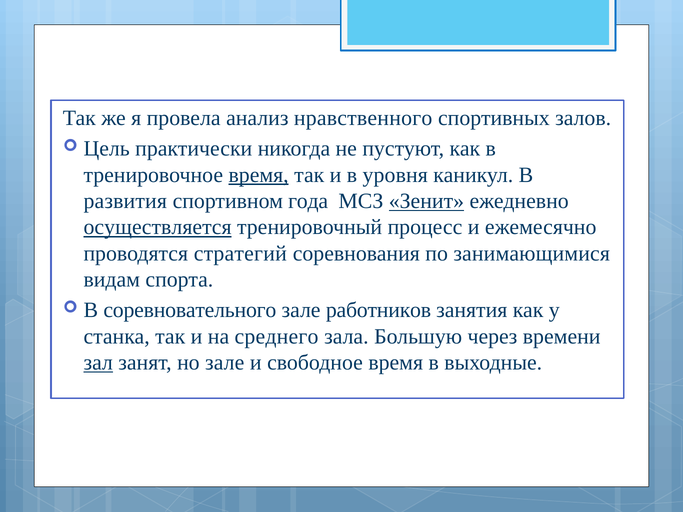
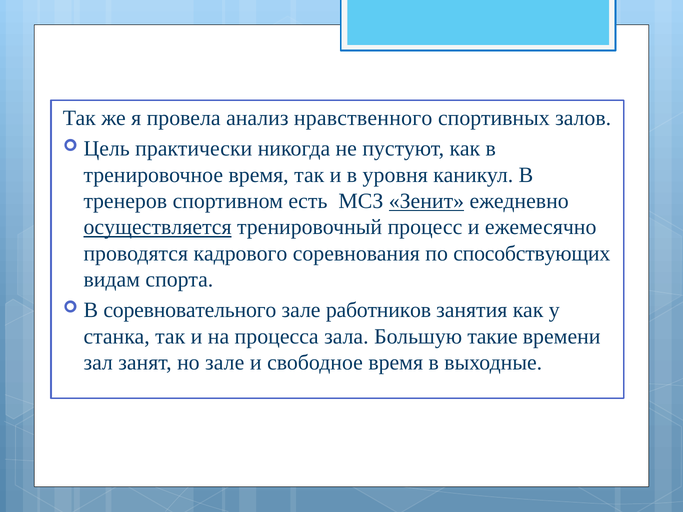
время underline: present -> none (259, 175)
развития: развития -> тренеров (125, 201)
года: года -> есть (308, 201)
стратегий: стратегий -> кадрового (240, 254)
занимающимися: занимающимися -> способствующих (532, 254)
среднего: среднего -> процесса (277, 337)
через: через -> такие (493, 337)
зал underline: present -> none (98, 363)
